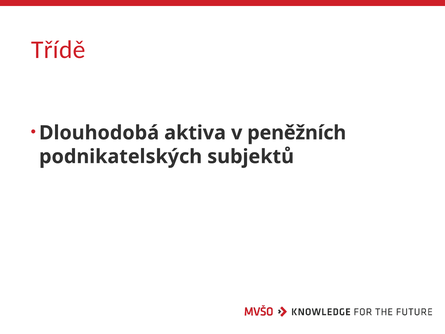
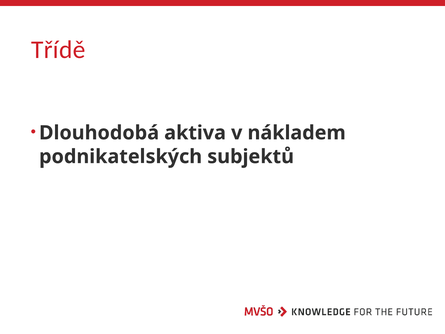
peněžních: peněžních -> nákladem (297, 133)
